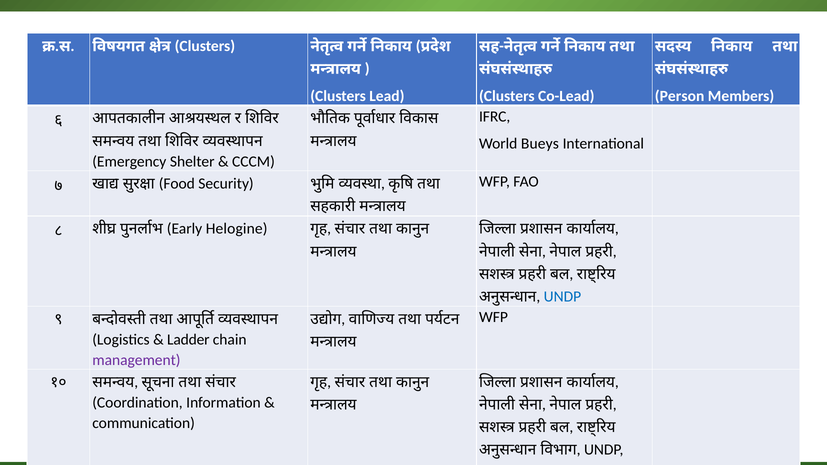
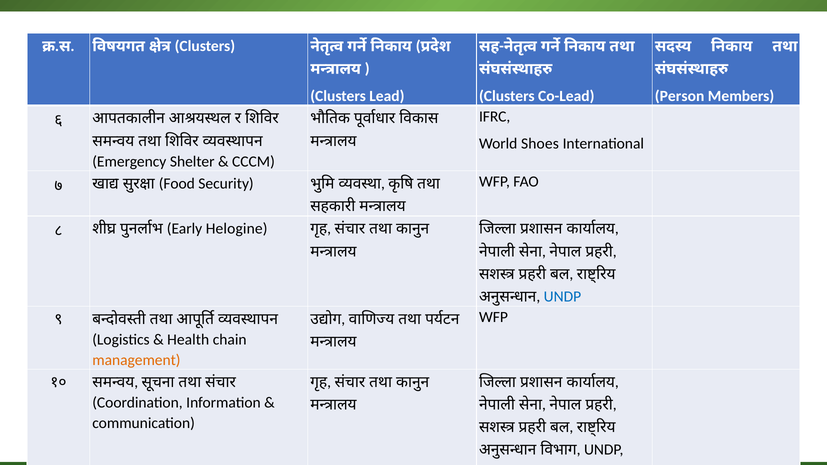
Bueys: Bueys -> Shoes (540, 144)
Ladder: Ladder -> Health (188, 340)
management colour: purple -> orange (136, 360)
